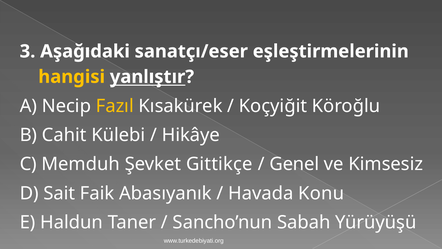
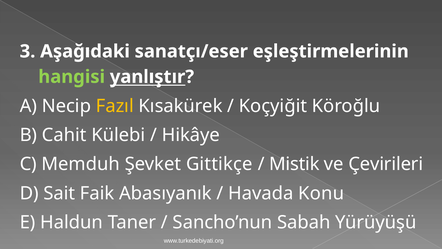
hangisi colour: yellow -> light green (72, 77)
Genel: Genel -> Mistik (294, 164)
Kimsesiz: Kimsesiz -> Çevirileri (386, 164)
